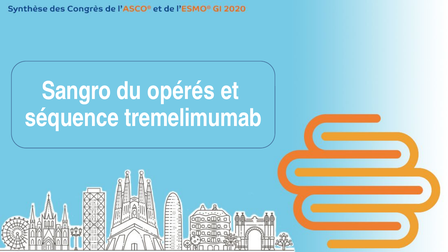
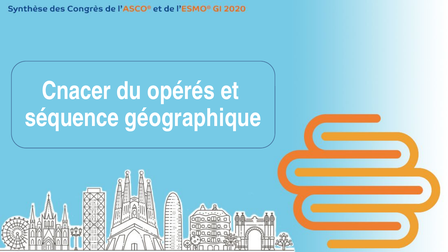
Sangro: Sangro -> Cnacer (76, 91)
tremelimumab: tremelimumab -> géographique (193, 118)
